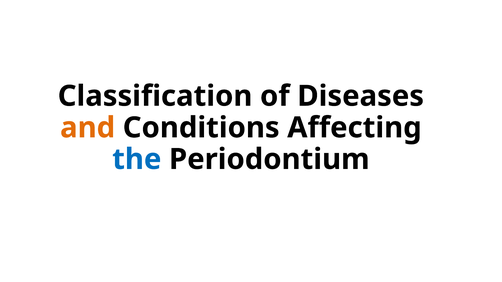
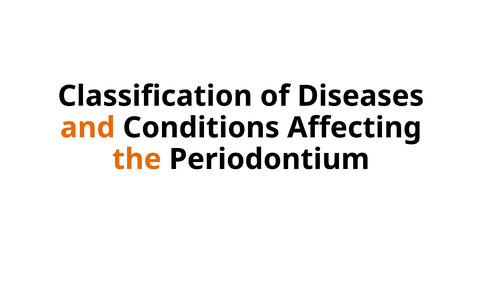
the colour: blue -> orange (137, 159)
